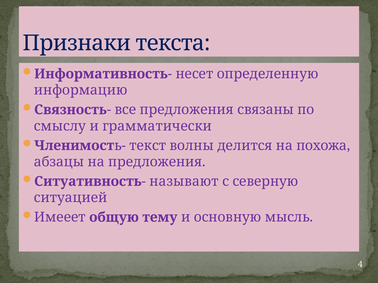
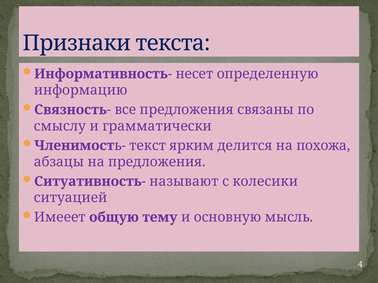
волны: волны -> ярким (192, 146)
северную: северную -> колесики (265, 182)
